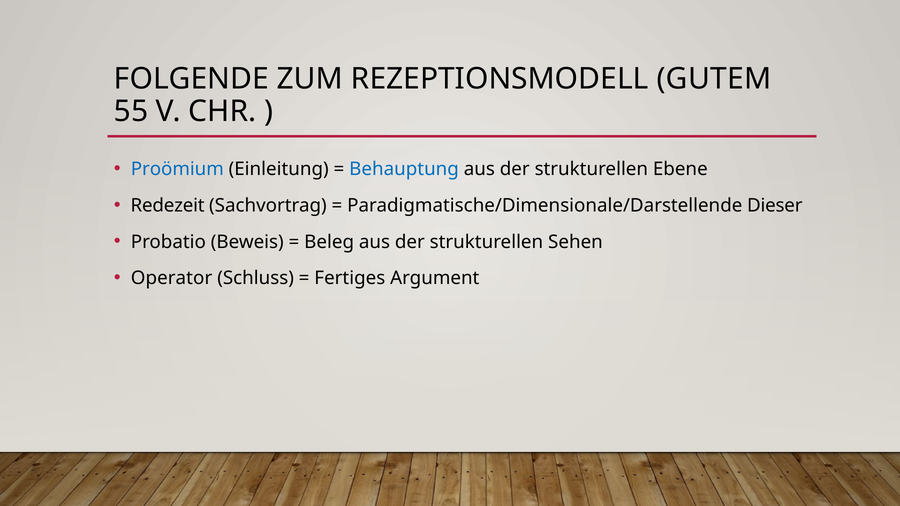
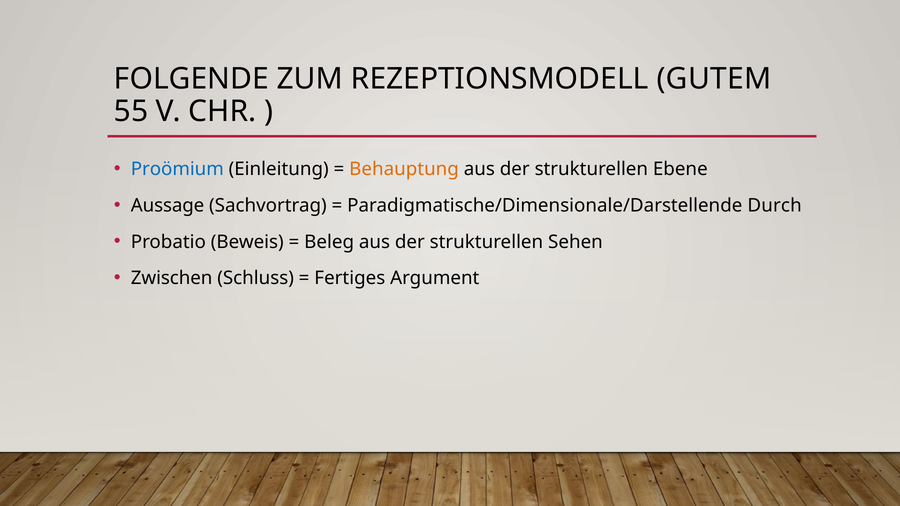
Behauptung colour: blue -> orange (404, 169)
Redezeit: Redezeit -> Aussage (168, 206)
Dieser: Dieser -> Durch (775, 206)
Operator: Operator -> Zwischen (172, 278)
